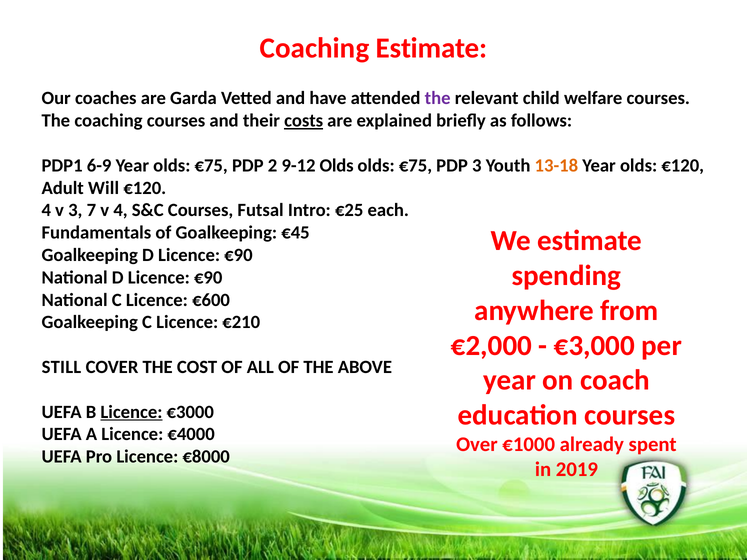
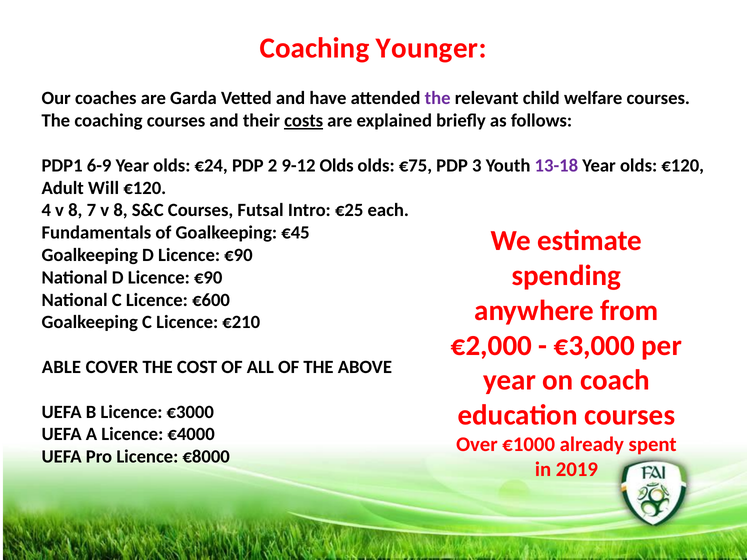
Coaching Estimate: Estimate -> Younger (431, 48)
Year olds €75: €75 -> €24 (211, 166)
13-18 colour: orange -> purple (556, 166)
4 v 3: 3 -> 8 (75, 210)
7 v 4: 4 -> 8 (121, 210)
STILL: STILL -> ABLE (61, 367)
Licence underline: present -> none (131, 412)
